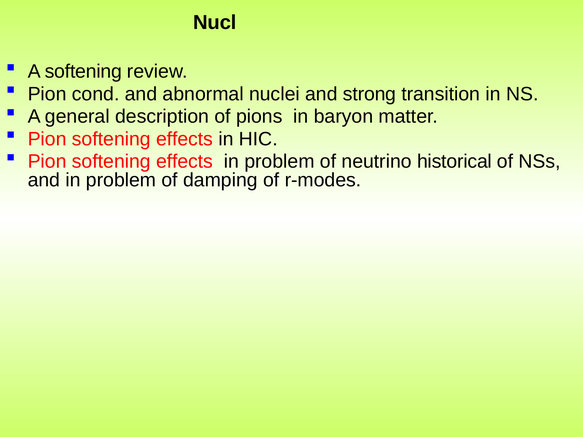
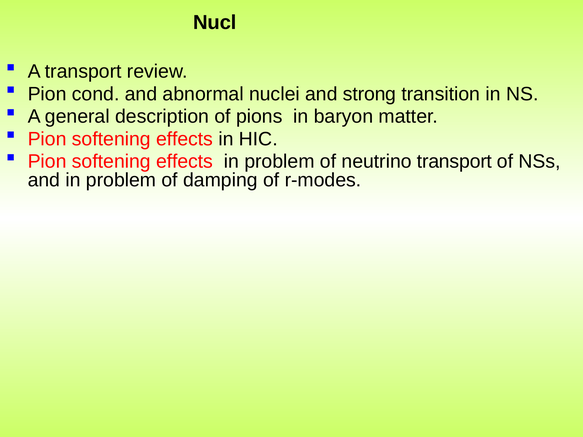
A softening: softening -> transport (83, 71)
neutrino historical: historical -> transport (454, 162)
